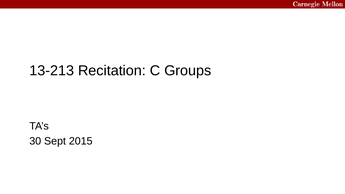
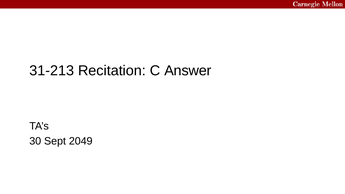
13-213: 13-213 -> 31-213 (52, 71)
Groups: Groups -> Answer (188, 71)
2015: 2015 -> 2049 (81, 141)
